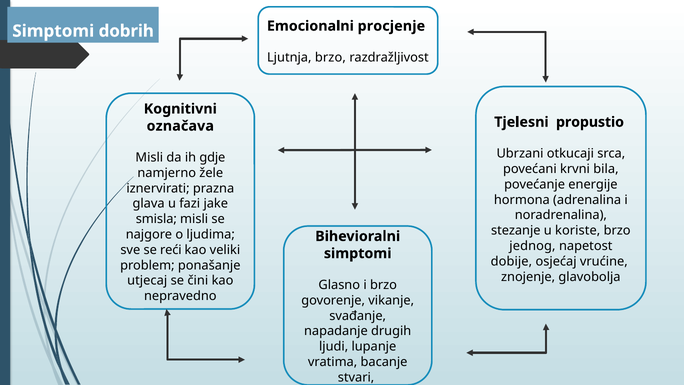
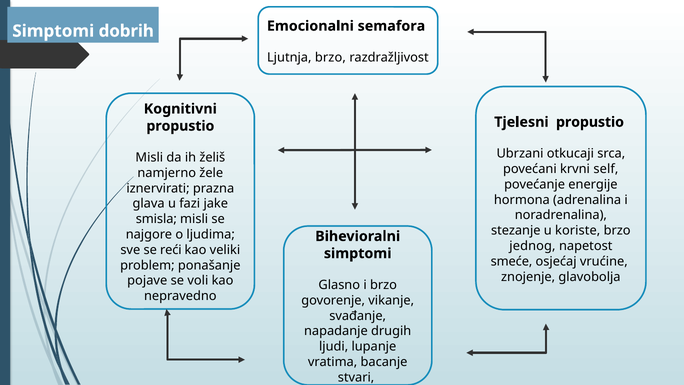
procjenje: procjenje -> semafora (391, 26)
označava: označava -> propustio (180, 126)
gdje: gdje -> želiš (212, 157)
bila: bila -> self (606, 169)
dobije: dobije -> smeće (512, 261)
utjecaj: utjecaj -> pojave (147, 281)
čini: čini -> voli (198, 281)
